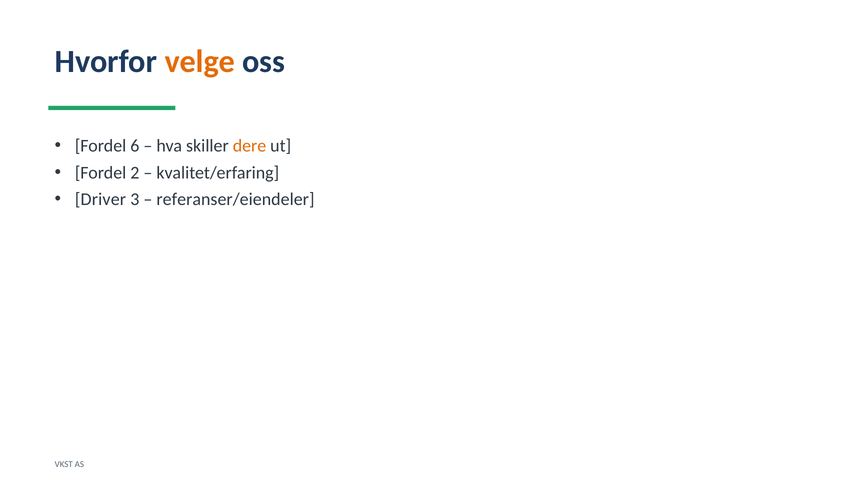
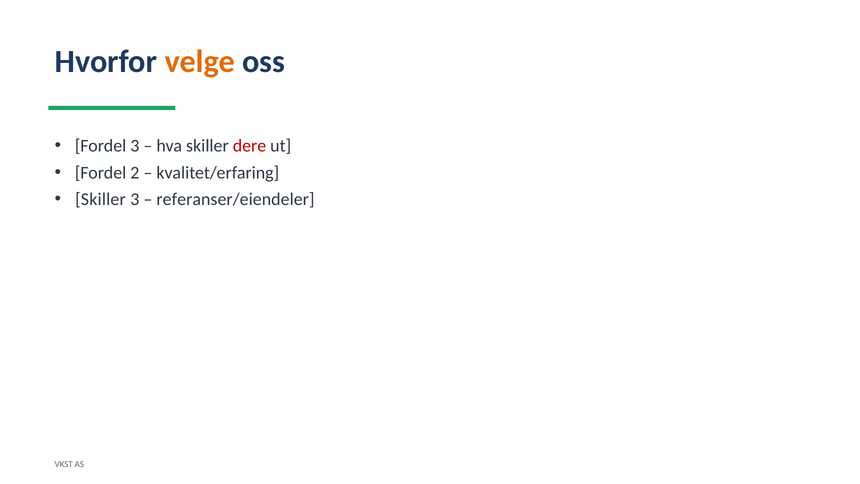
Fordel 6: 6 -> 3 (135, 146)
dere colour: orange -> red (249, 146)
Driver: Driver -> Skiller (100, 199)
